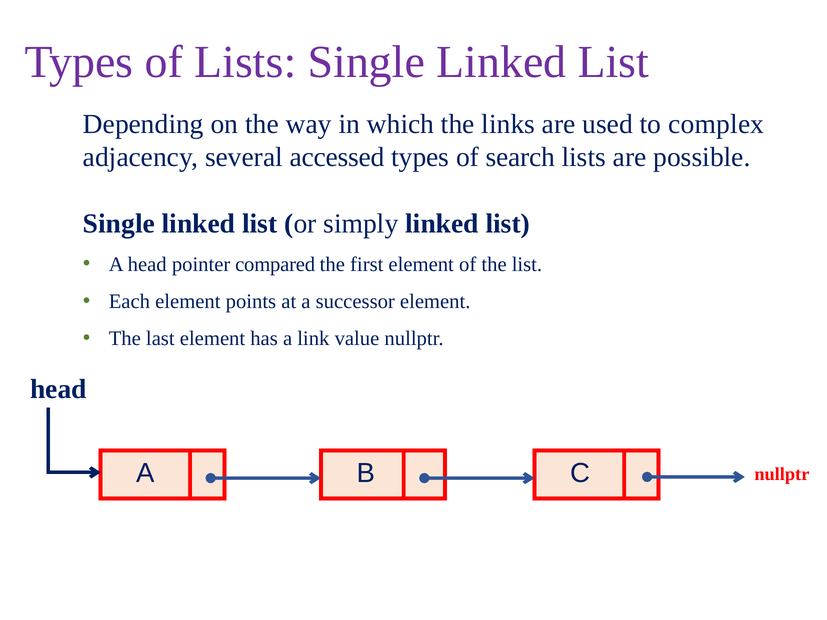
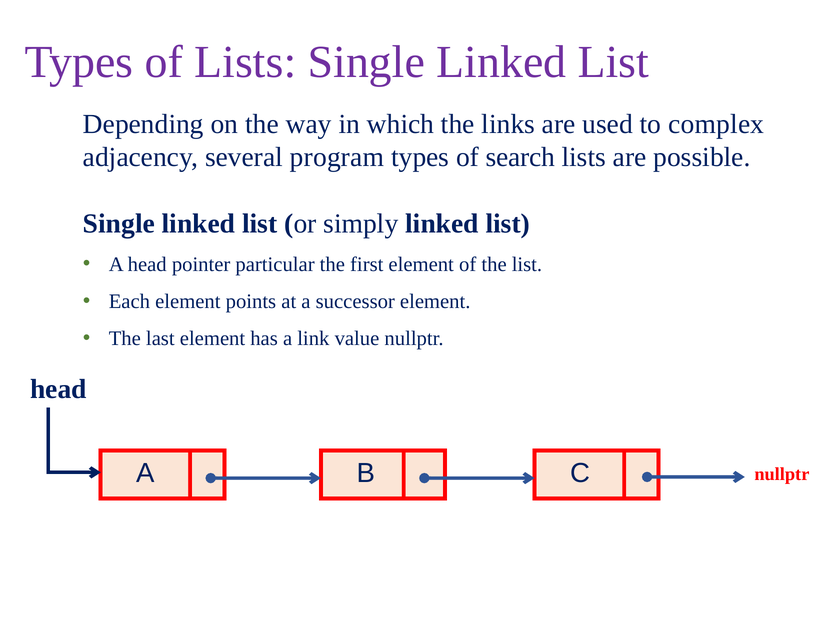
accessed: accessed -> program (337, 157)
compared: compared -> particular (275, 264)
